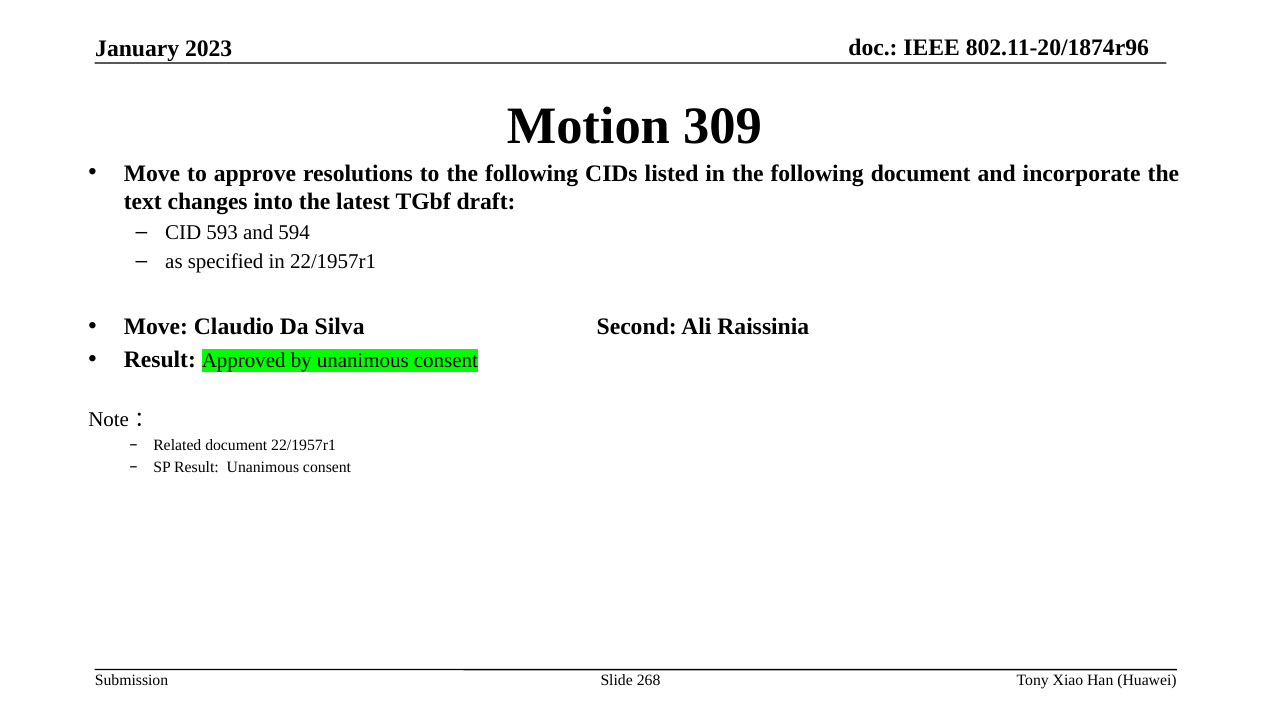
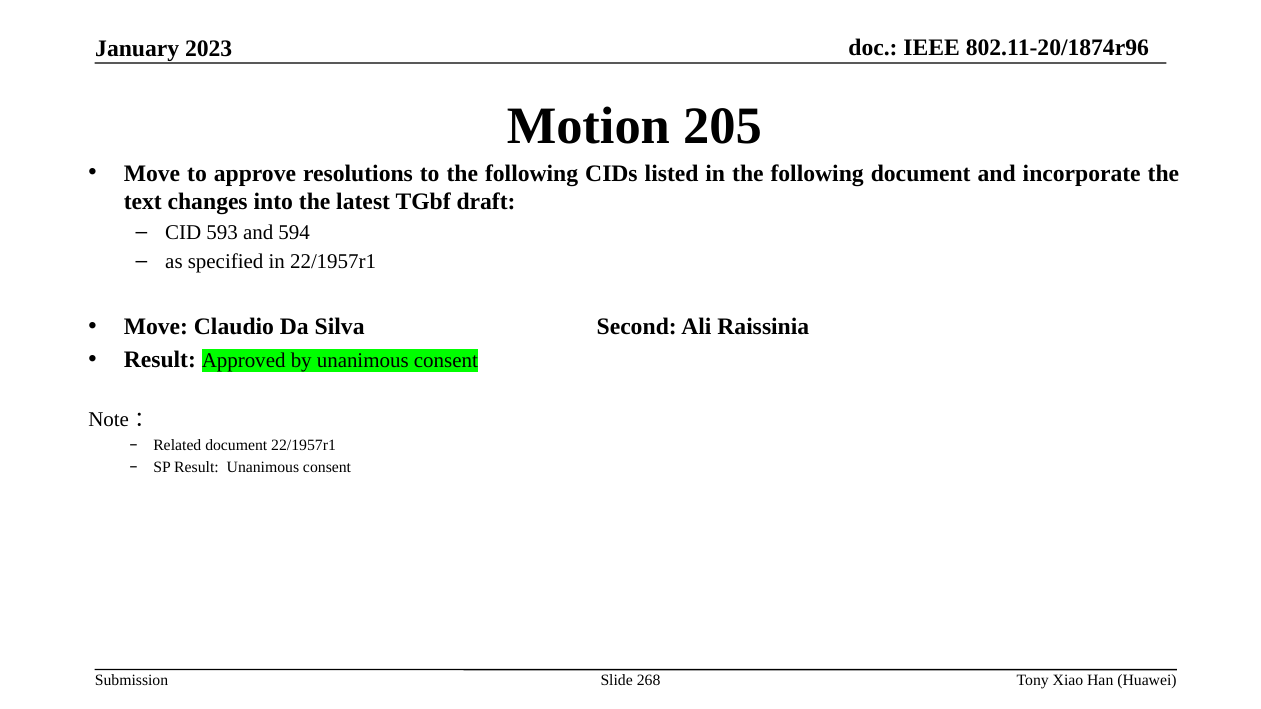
309: 309 -> 205 (722, 127)
